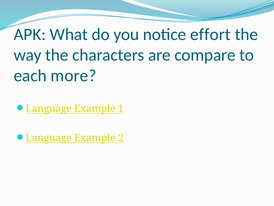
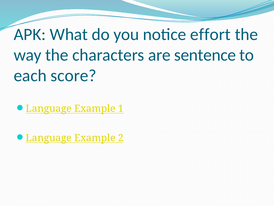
compare: compare -> sentence (205, 55)
more: more -> score (73, 75)
